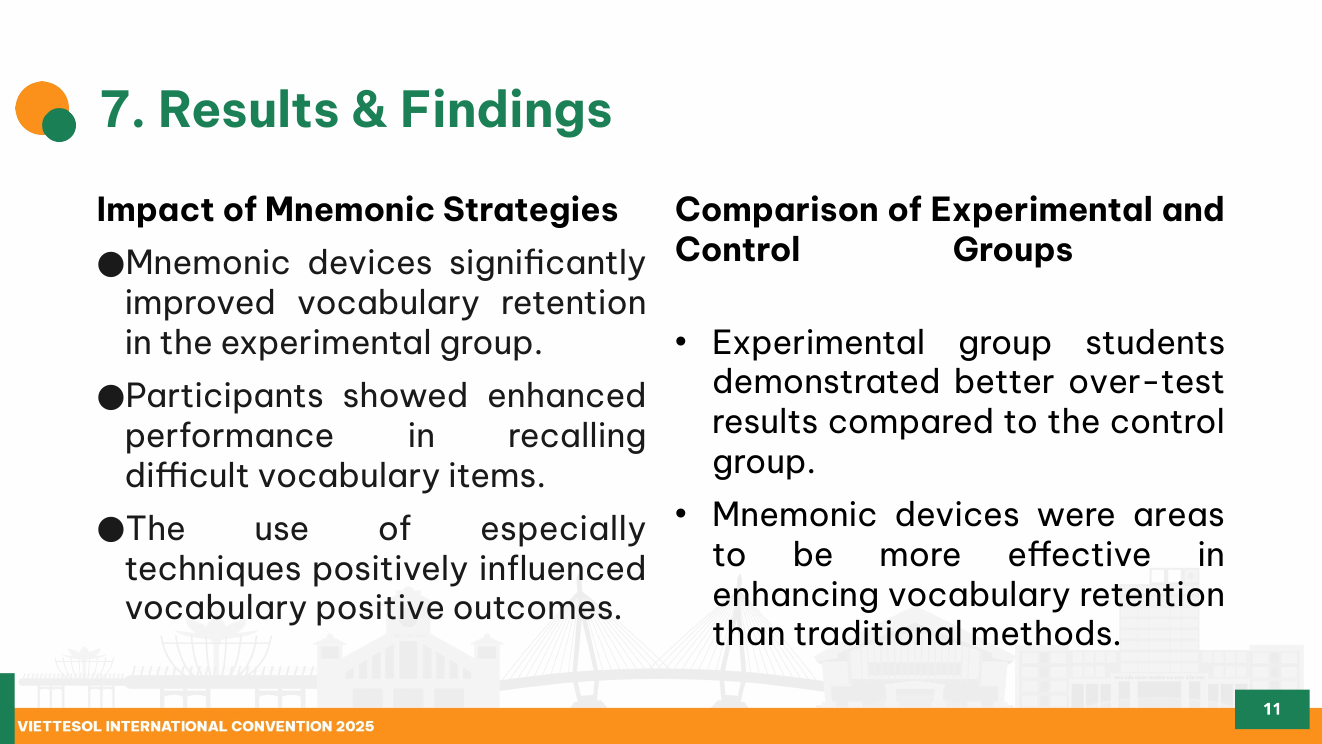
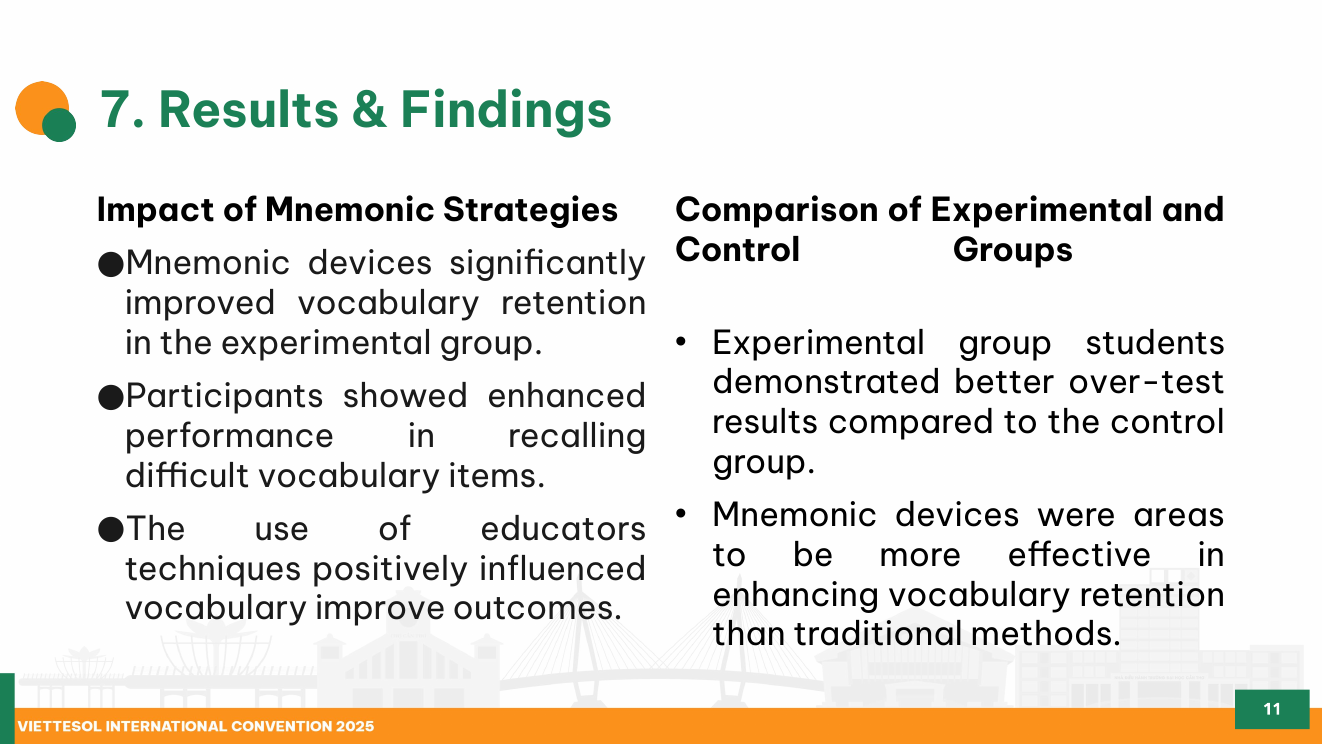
especially: especially -> educators (563, 529)
positive: positive -> improve (380, 609)
